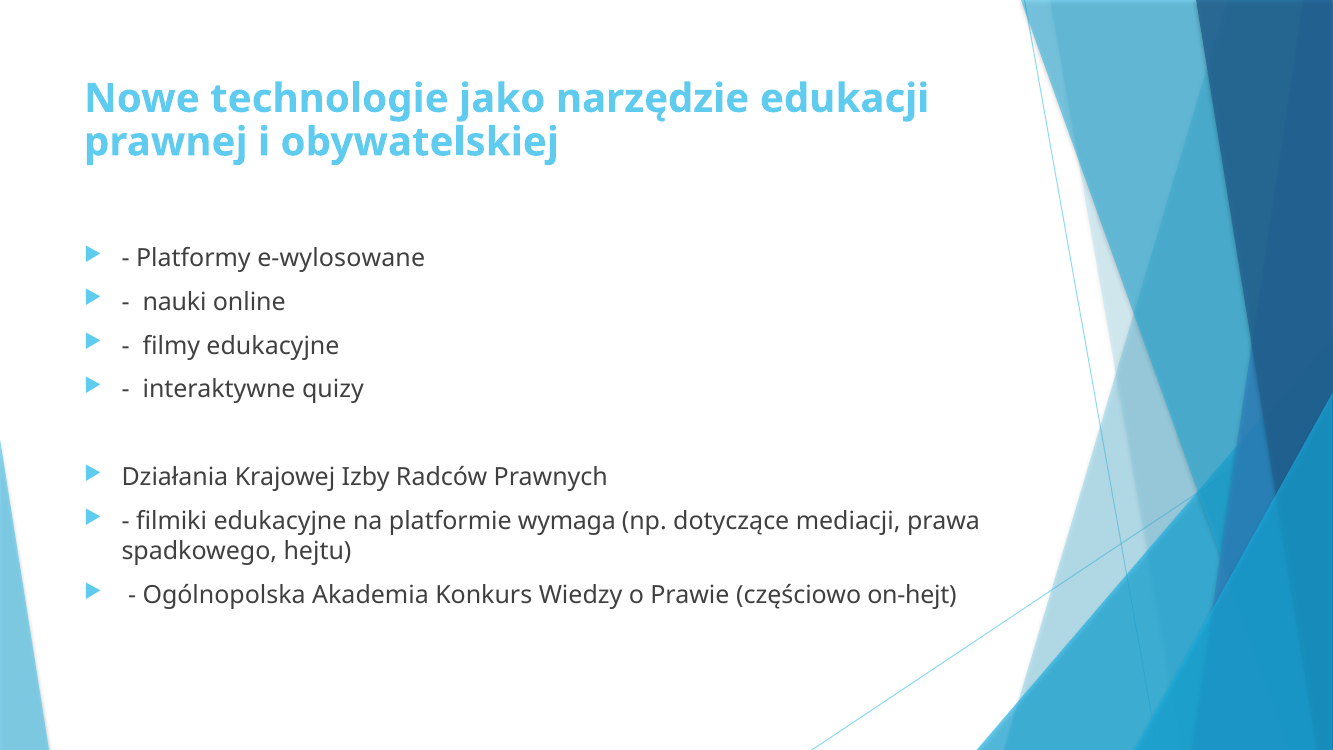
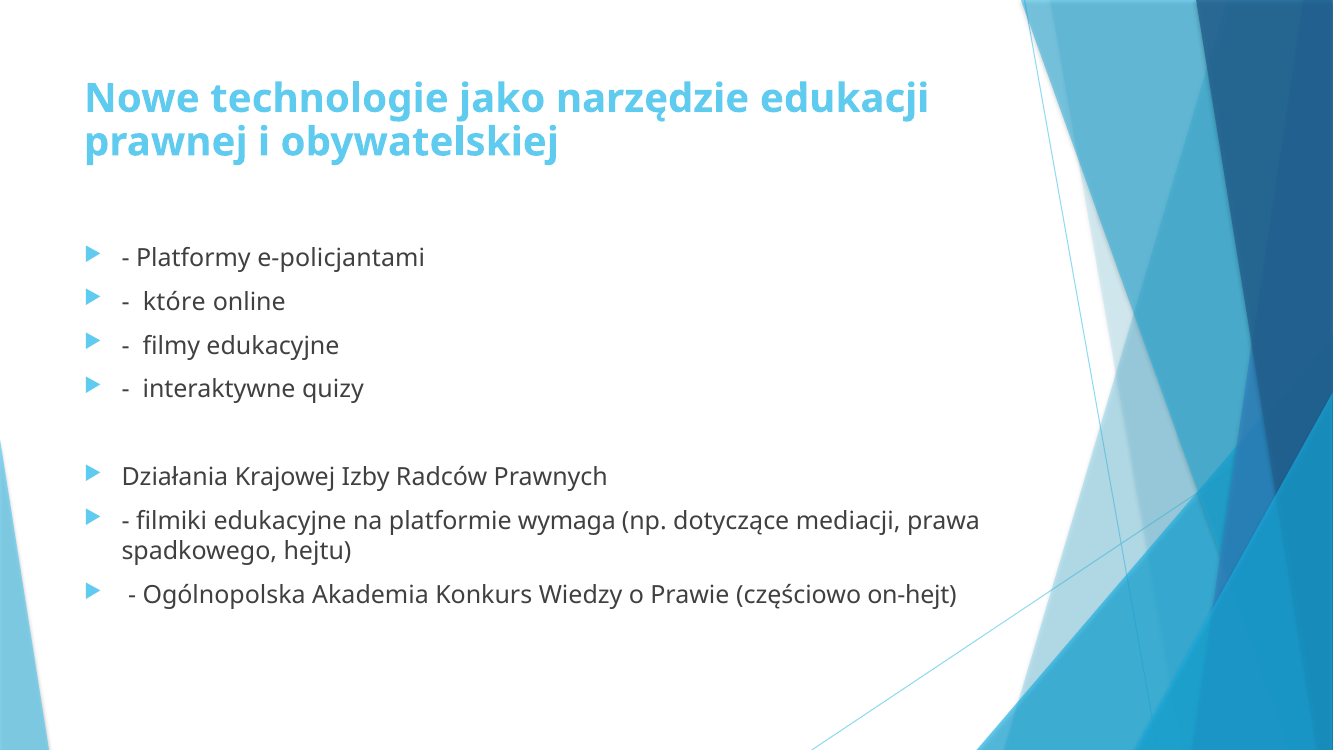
e-wylosowane: e-wylosowane -> e-policjantami (341, 258)
nauki: nauki -> które (174, 302)
